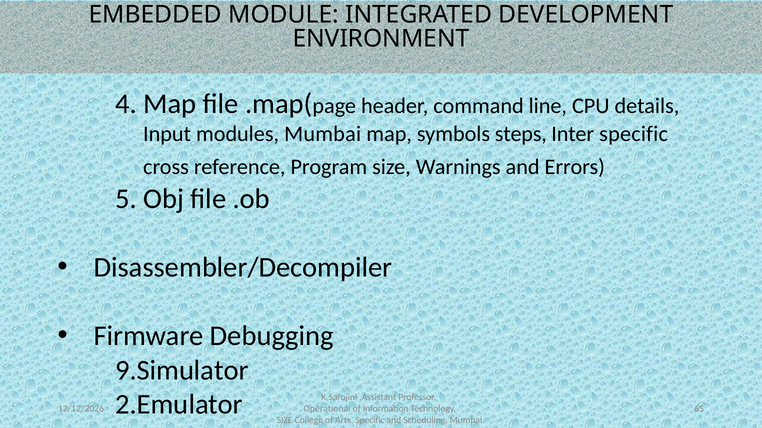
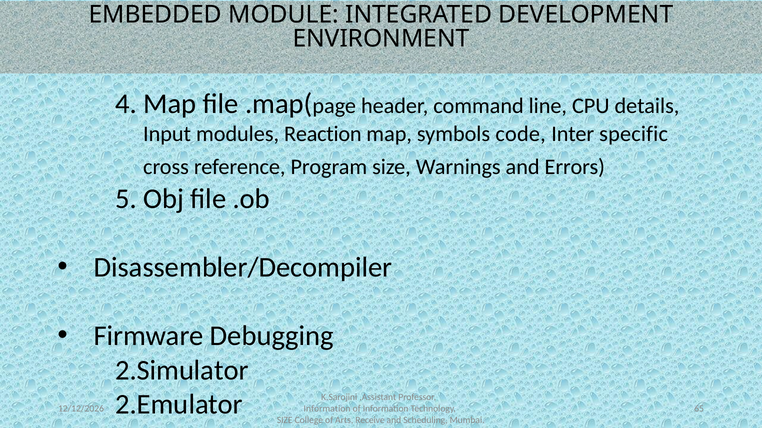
modules Mumbai: Mumbai -> Reaction (323, 134)
steps: steps -> code (521, 134)
9.Simulator: 9.Simulator -> 2.Simulator (182, 371)
Operational: Operational -> Information (327, 409)
Arts Specific: Specific -> Receive (370, 421)
